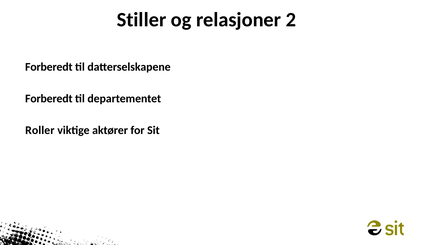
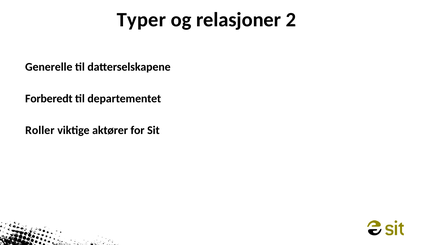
Stiller: Stiller -> Typer (141, 20)
Forberedt: Forberedt -> Generelle (49, 67)
